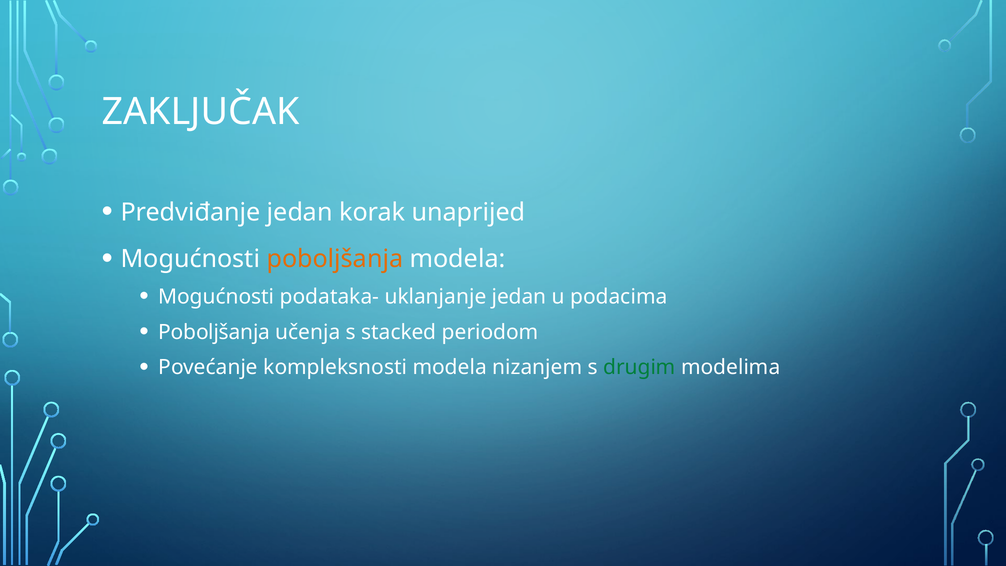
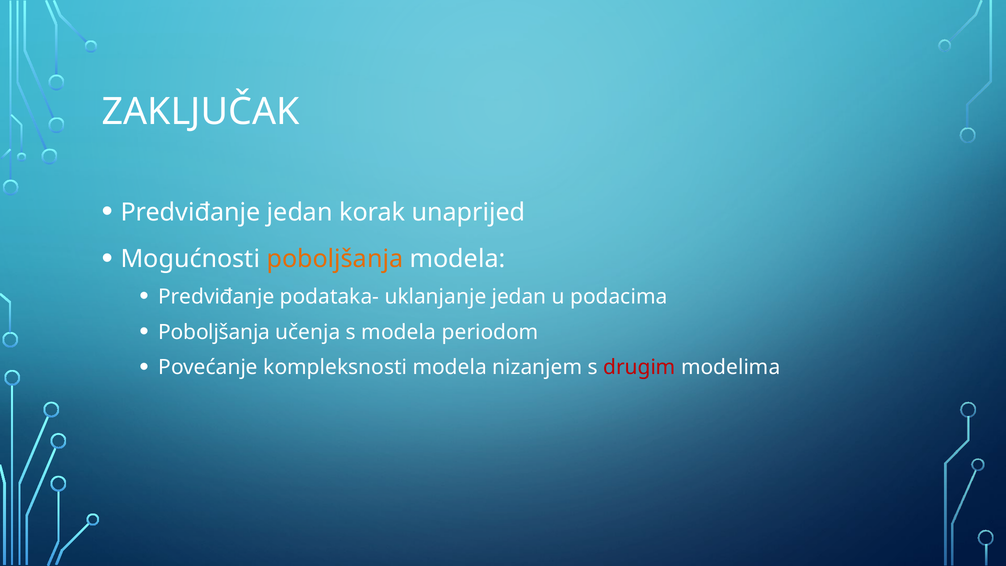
Mogućnosti: Mogućnosti -> Predviđanje (216, 297)
s stacked: stacked -> modela (399, 332)
drugim colour: green -> red (639, 367)
